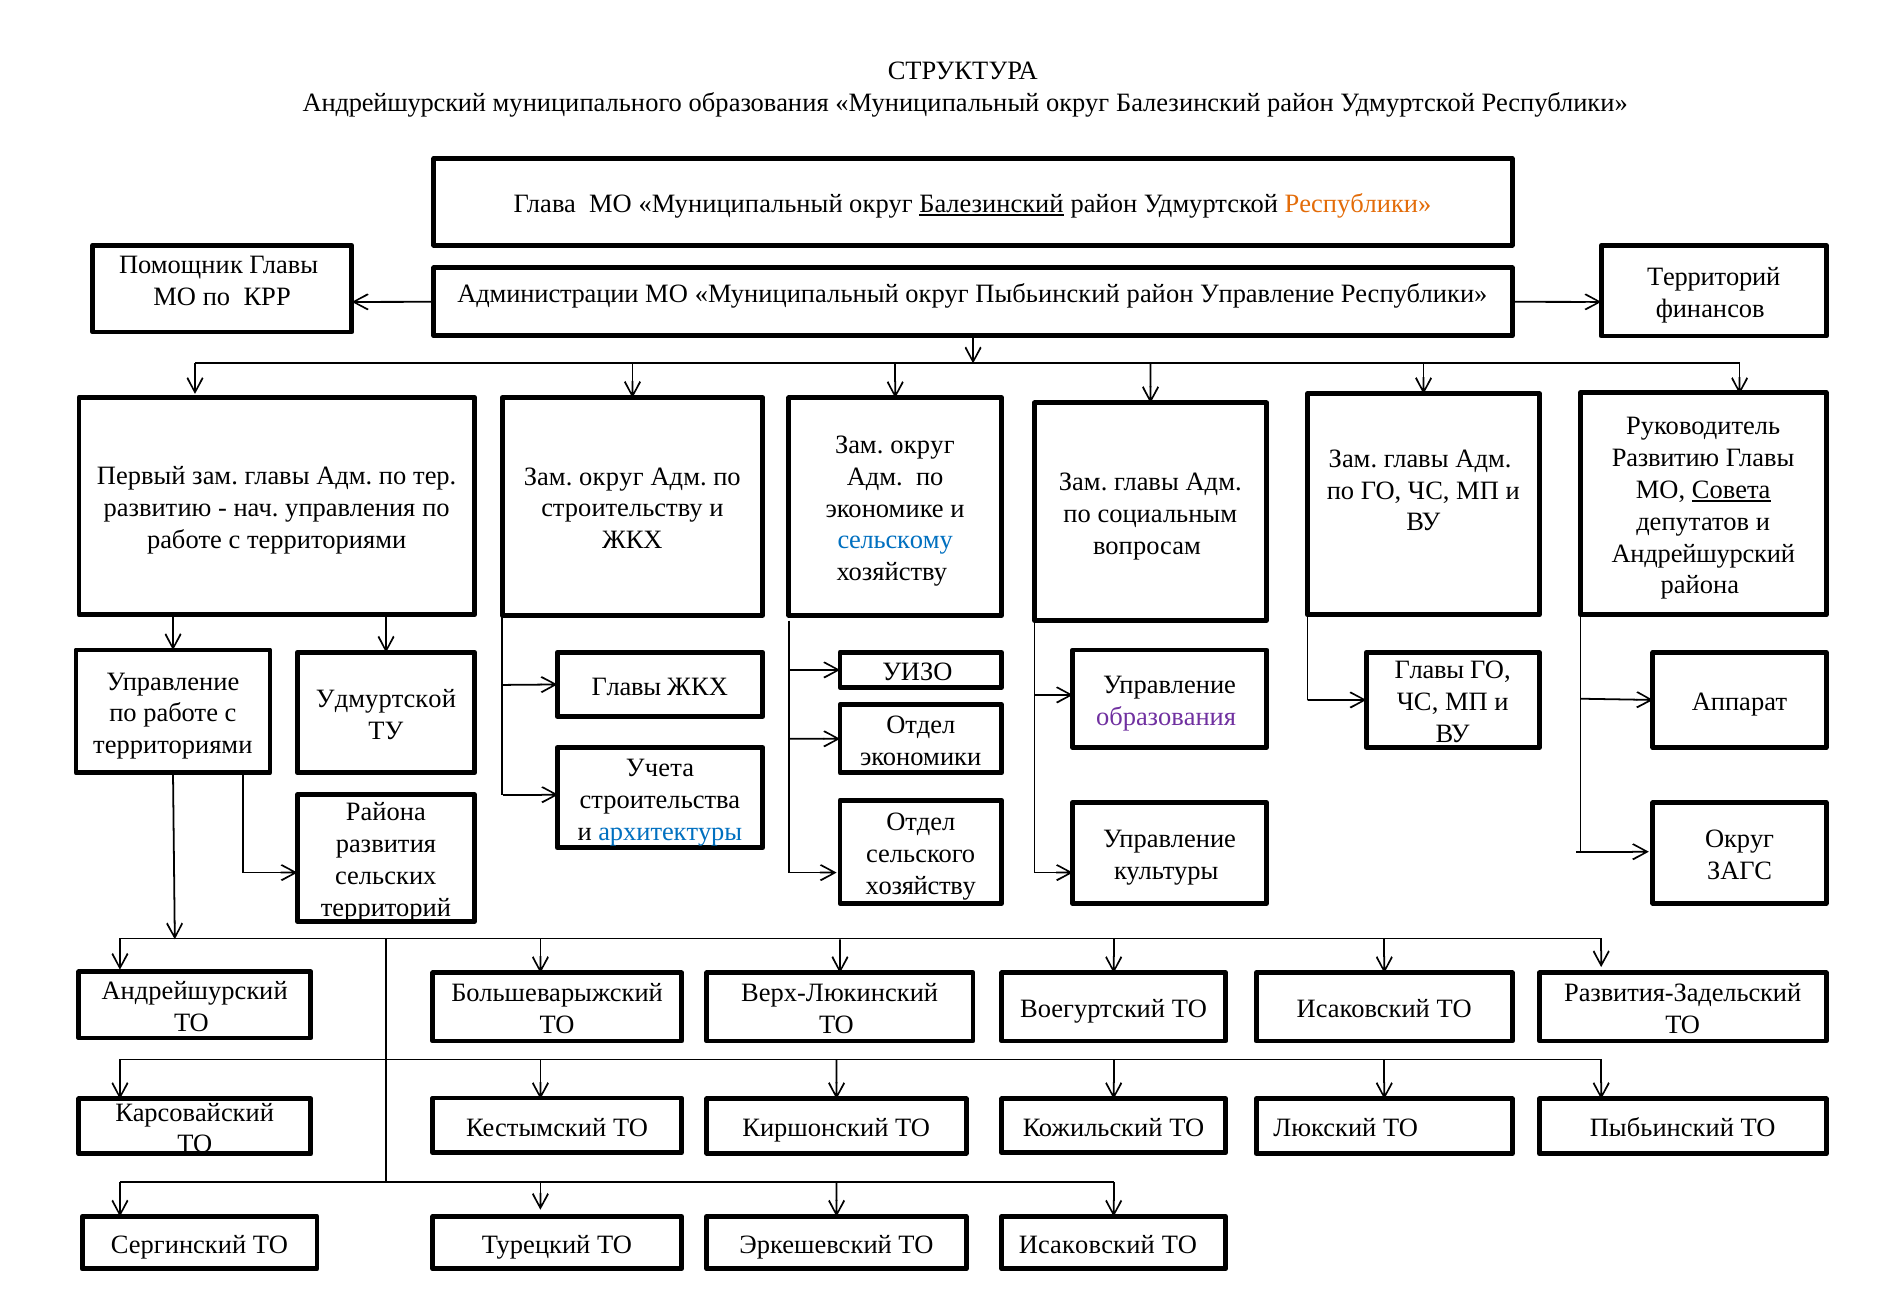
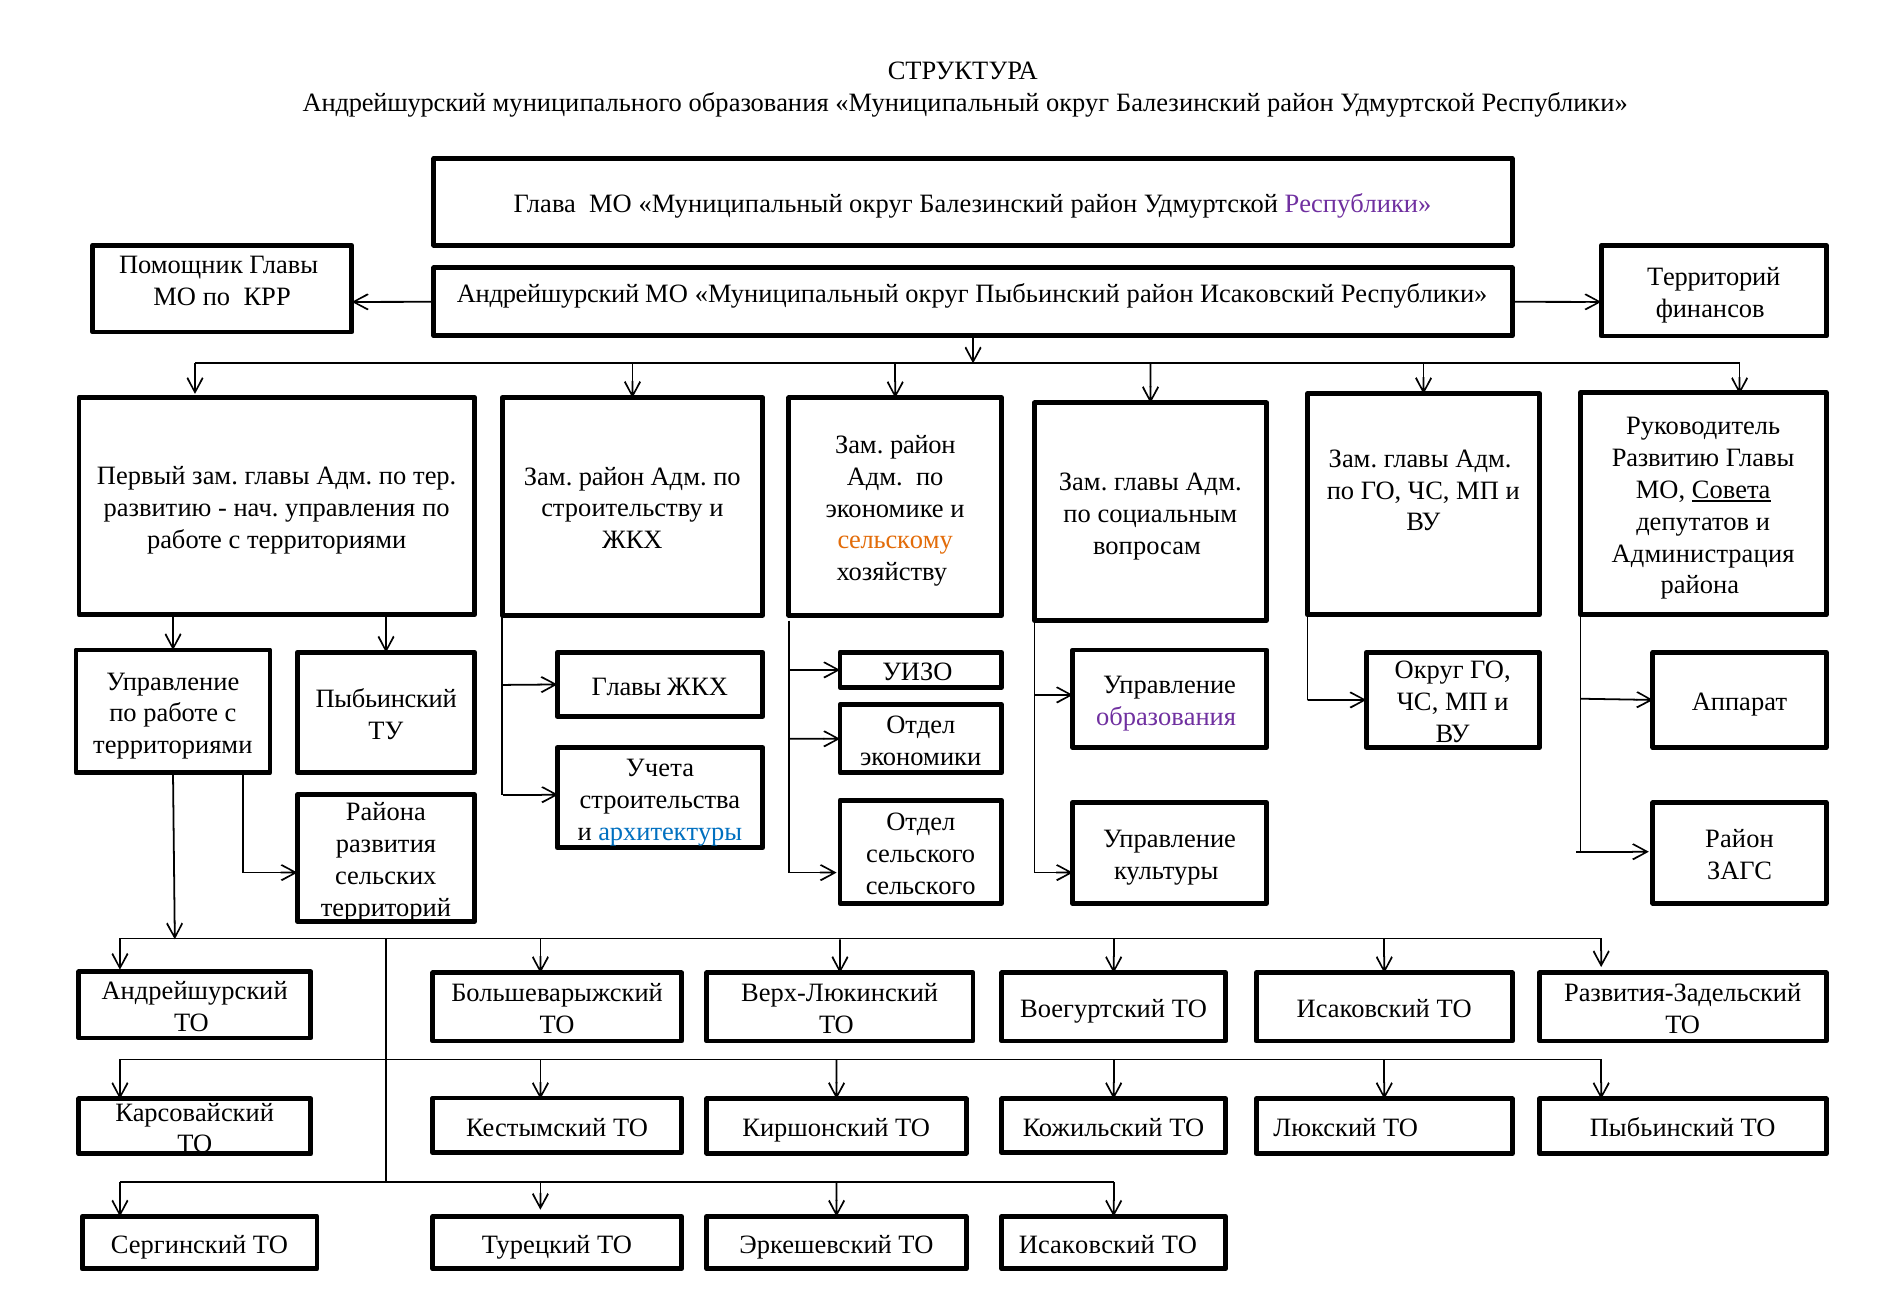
Балезинский underline: present -> none (992, 204)
Республики colour: orange -> purple (1358, 204)
КРР Администрации: Администрации -> Андрейшурский (548, 294)
район Управление: Управление -> Исаковский (1267, 294)
округ: округ -> район (923, 445)
округ: округ -> район (612, 477)
сельскому colour: blue -> orange (895, 540)
Андрейшурский: Андрейшурский -> Администрация (1703, 553)
Главы: Главы -> Округ (1429, 670)
Удмуртской: Удмуртской -> Пыбьинский (386, 699)
Округ: Округ -> Район (1739, 839)
хозяйству: хозяйству -> сельского (921, 885)
